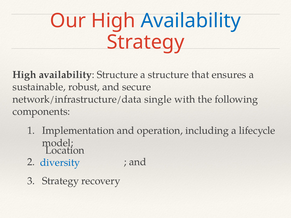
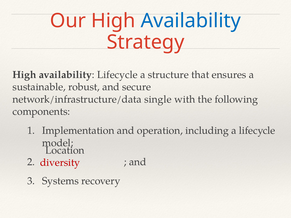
availability Structure: Structure -> Lifecycle (117, 75)
diversity colour: blue -> red (60, 163)
Strategy: Strategy -> Systems (60, 181)
